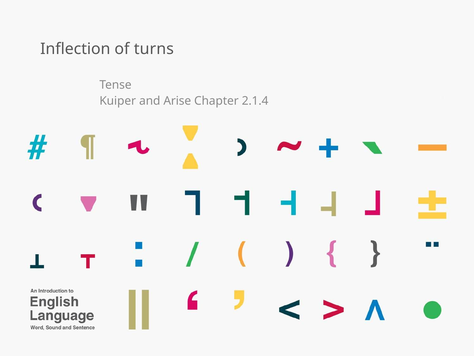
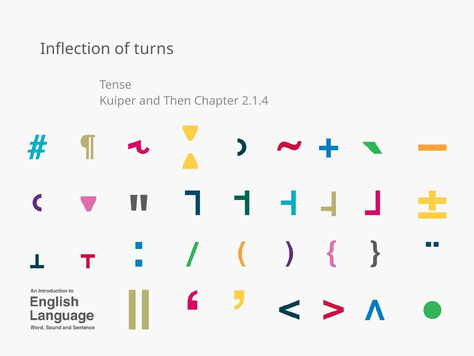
Arise: Arise -> Then (177, 101)
